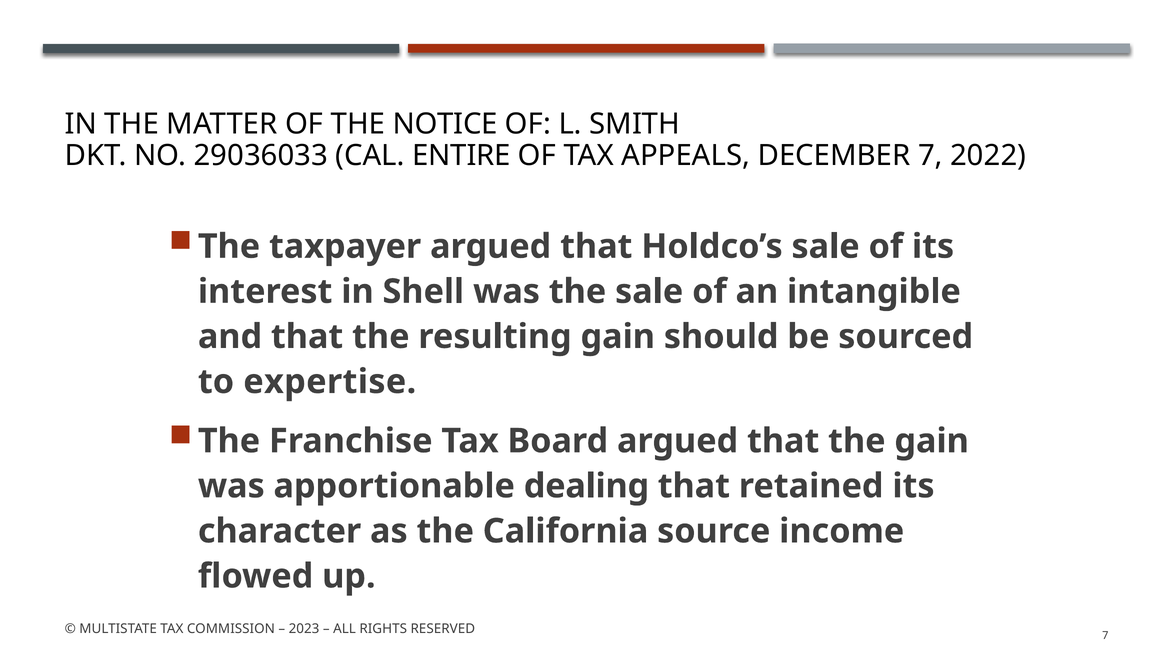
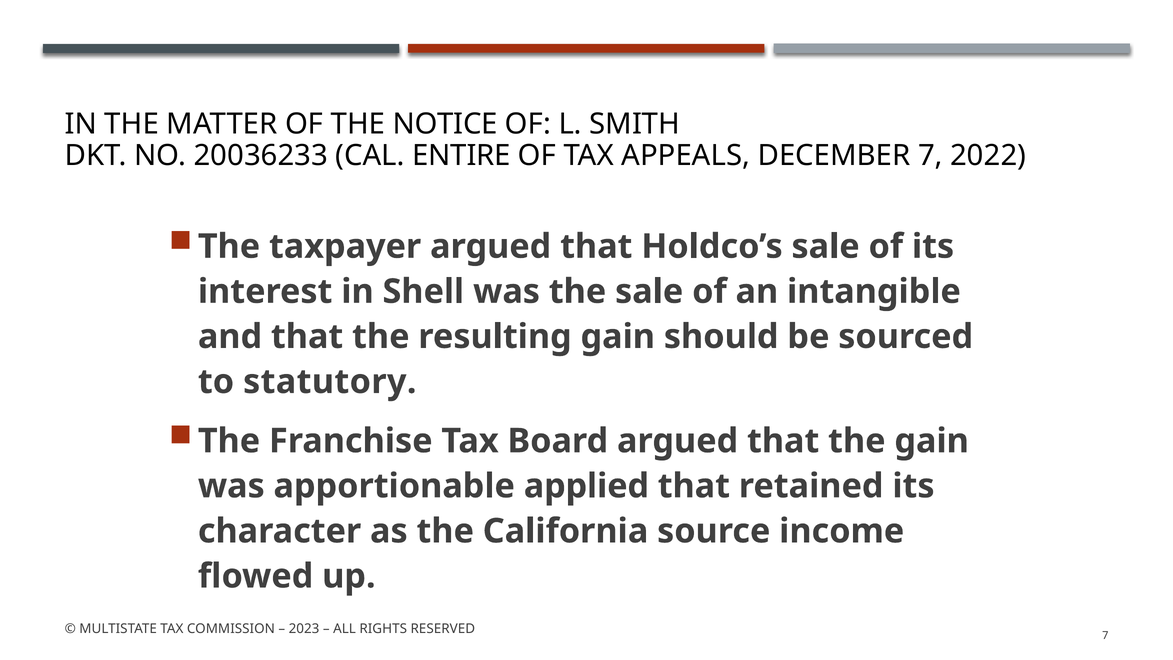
29036033: 29036033 -> 20036233 (261, 156)
expertise: expertise -> statutory (330, 382)
dealing: dealing -> applied (586, 486)
